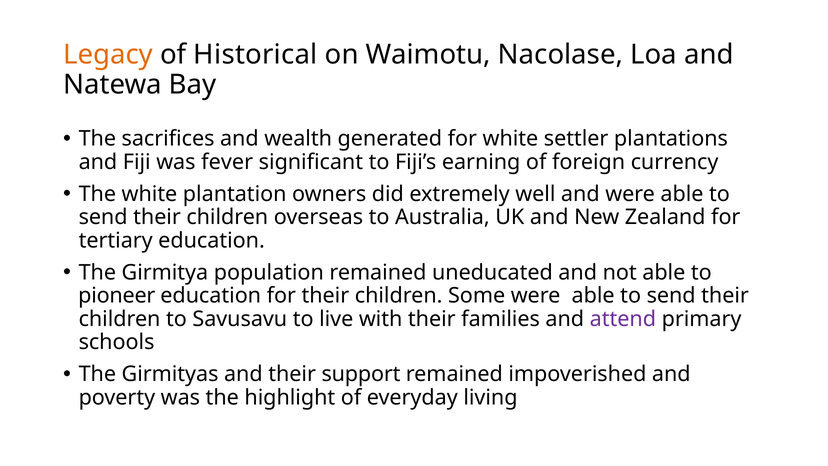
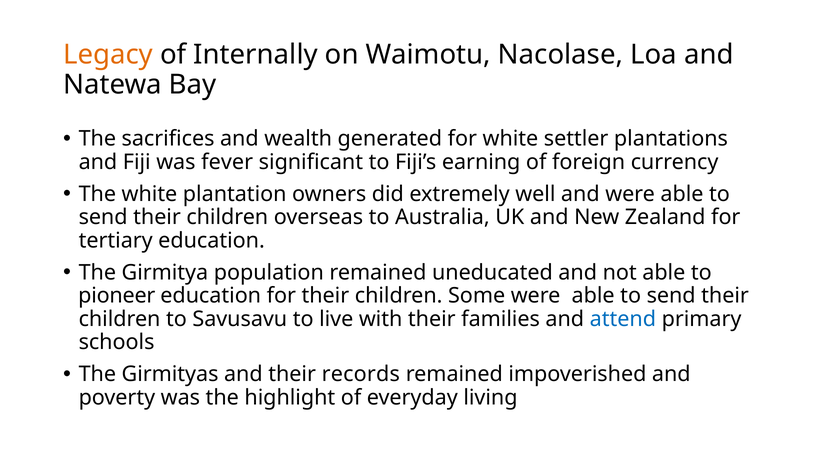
Historical: Historical -> Internally (256, 55)
attend colour: purple -> blue (623, 319)
support: support -> records (361, 374)
